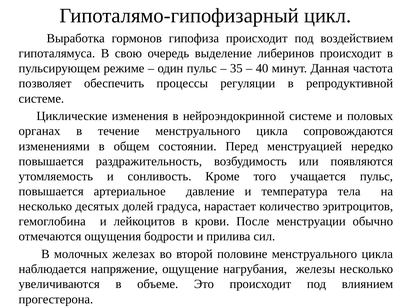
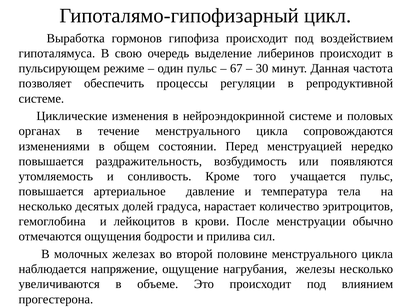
35: 35 -> 67 (236, 68)
40: 40 -> 30 (262, 68)
